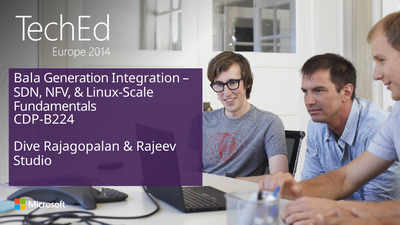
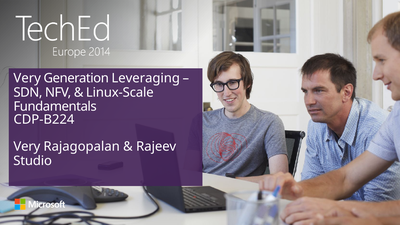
Bala: Bala -> Very (27, 78)
Integration: Integration -> Leveraging (146, 78)
Dive: Dive -> Very (27, 147)
